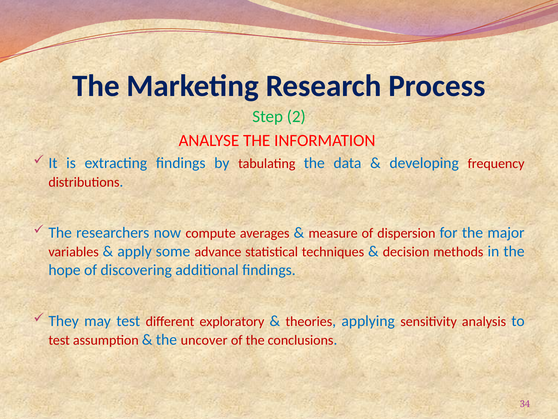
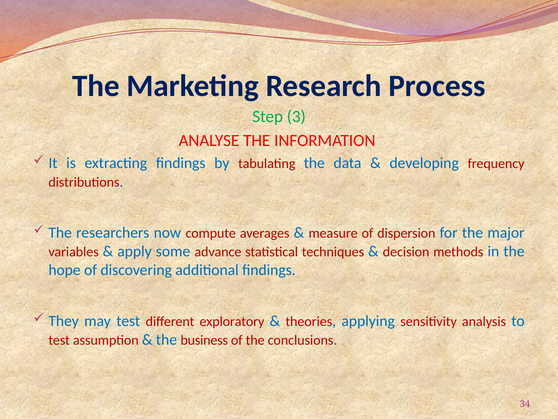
2: 2 -> 3 (296, 116)
uncover: uncover -> business (204, 340)
